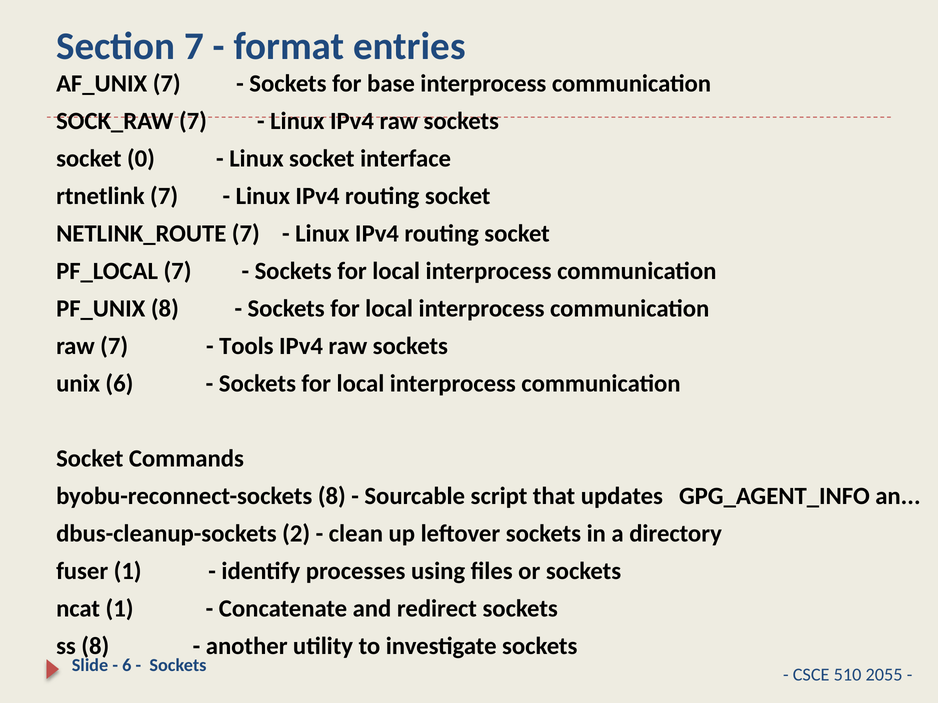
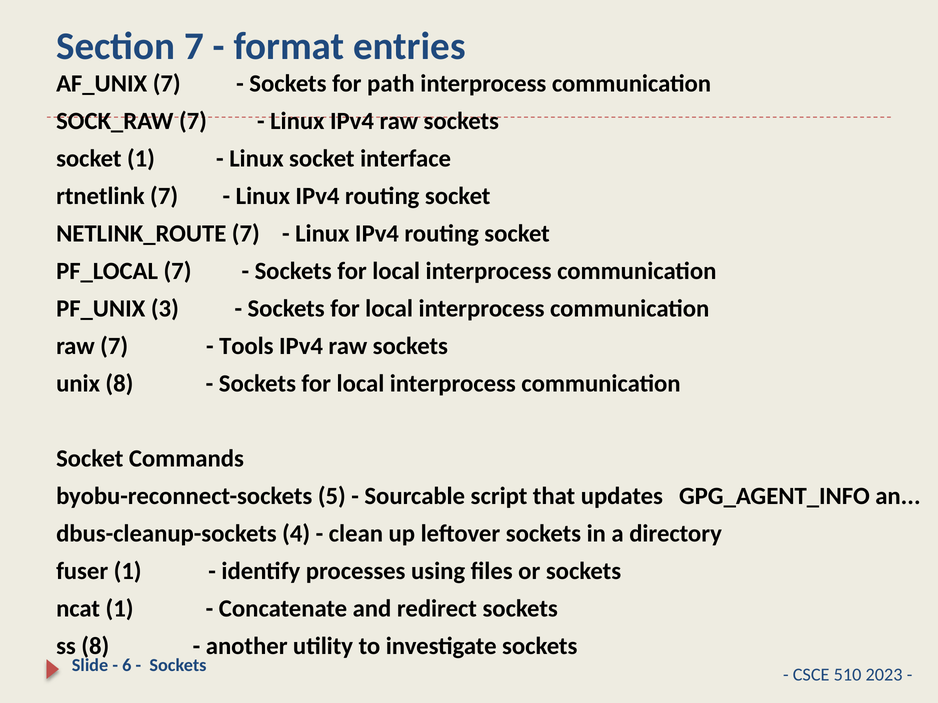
base: base -> path (391, 84)
socket 0: 0 -> 1 (141, 159)
PF_UNIX 8: 8 -> 3 (165, 309)
unix 6: 6 -> 8 (119, 384)
byobu-reconnect-sockets 8: 8 -> 5 (332, 496)
2: 2 -> 4 (296, 534)
2055: 2055 -> 2023 (884, 675)
